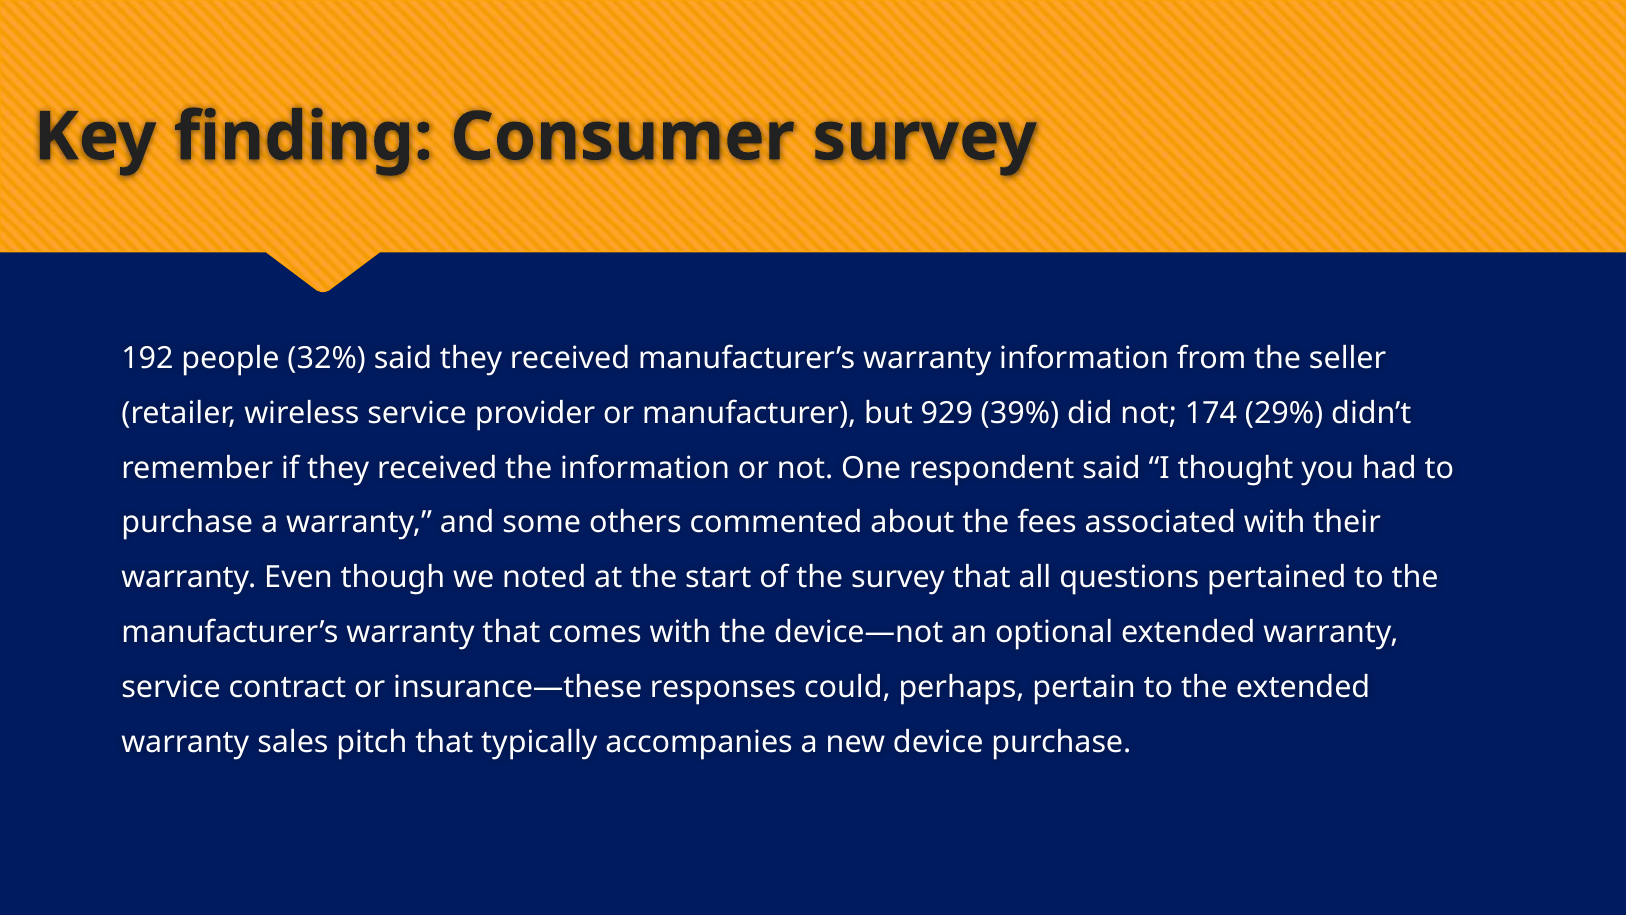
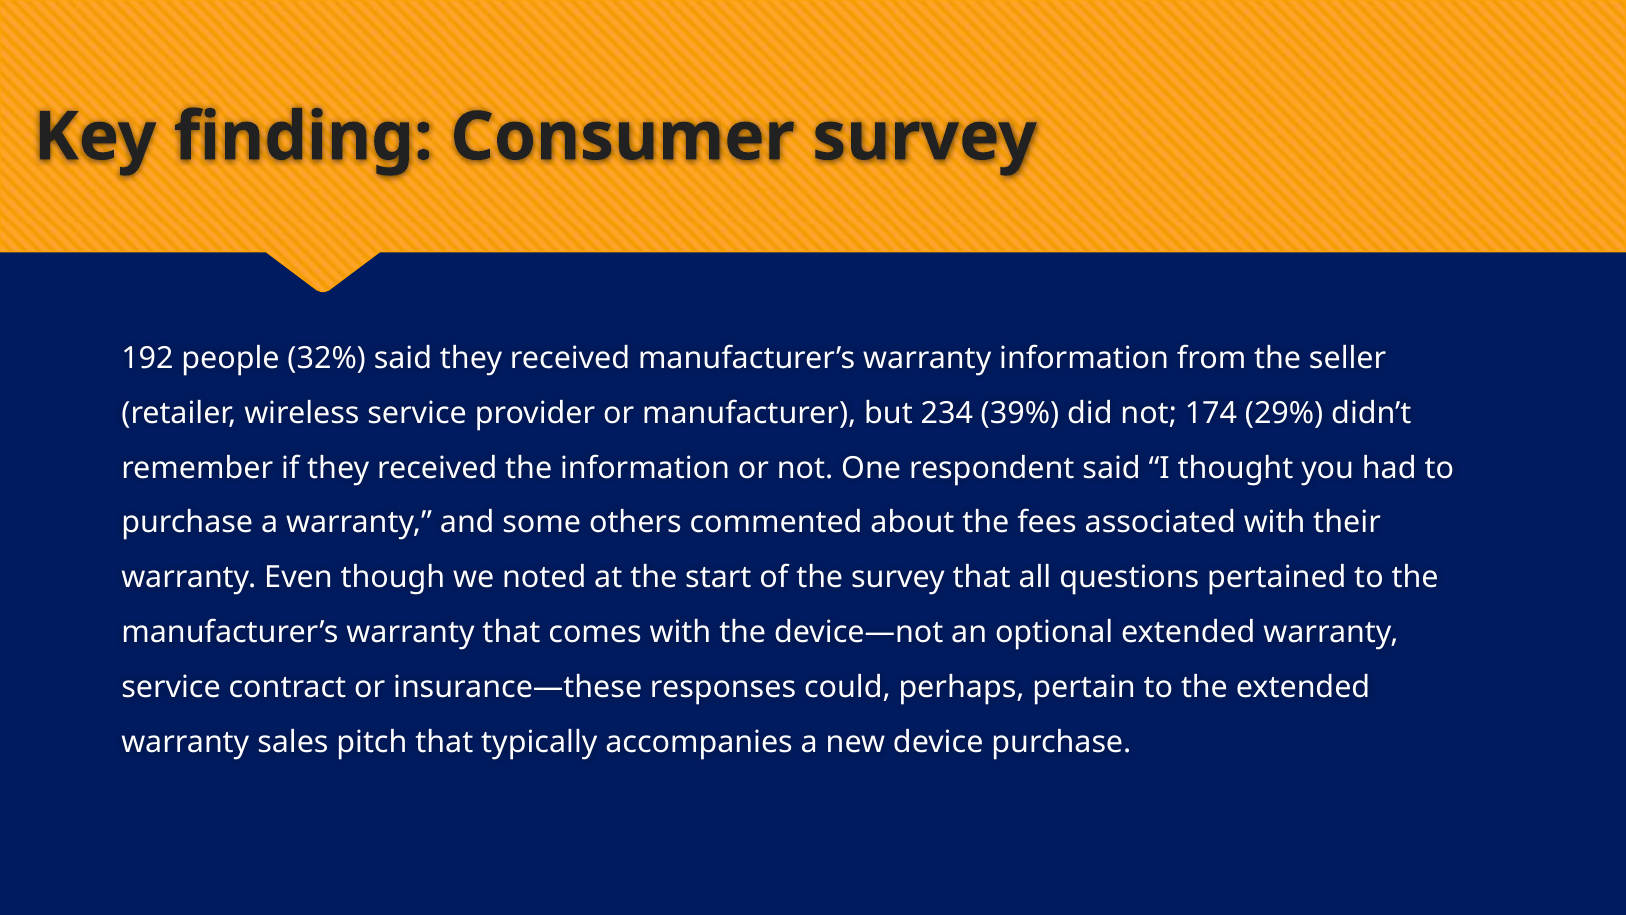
929: 929 -> 234 (947, 413)
